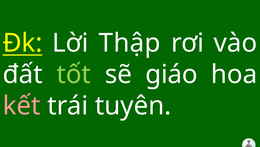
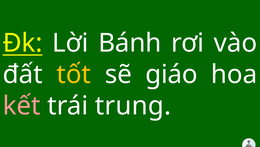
Thập: Thập -> Bánh (130, 43)
tốt colour: light green -> yellow (74, 74)
tuyên: tuyên -> trung (133, 105)
